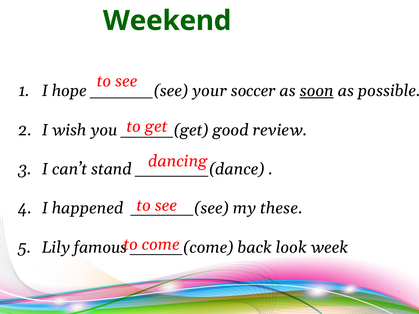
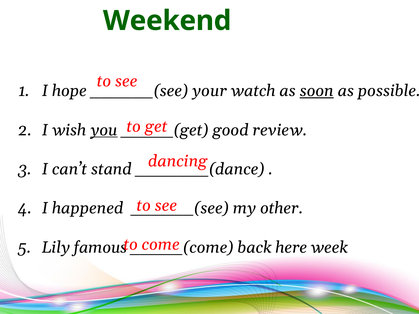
soccer: soccer -> watch (253, 91)
you underline: none -> present (104, 130)
these: these -> other (282, 208)
look: look -> here (291, 247)
